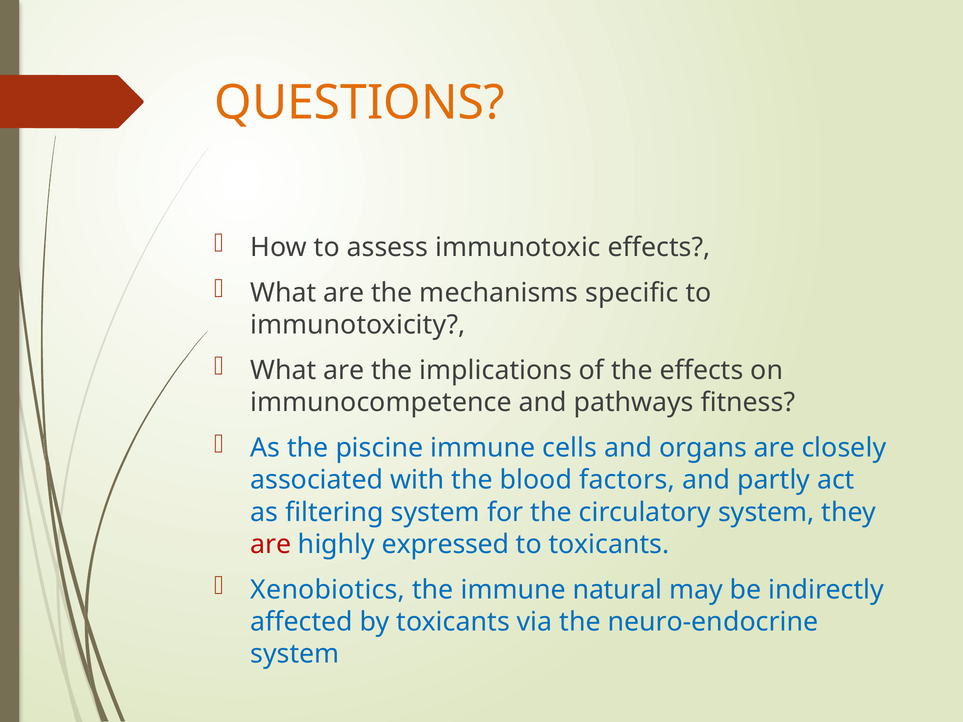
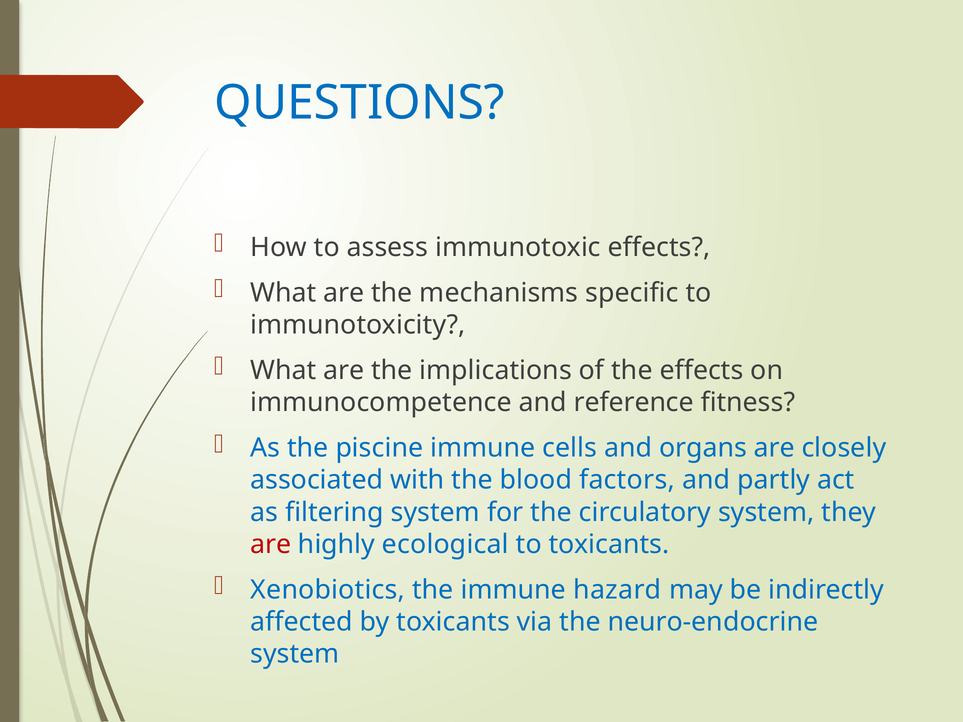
QUESTIONS colour: orange -> blue (360, 103)
pathways: pathways -> reference (634, 403)
expressed: expressed -> ecological (445, 545)
natural: natural -> hazard (617, 590)
